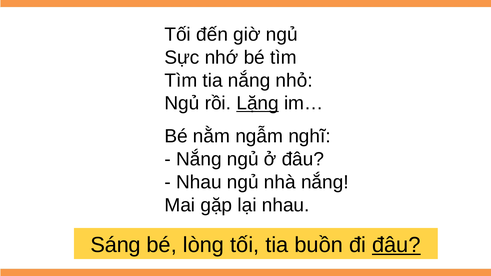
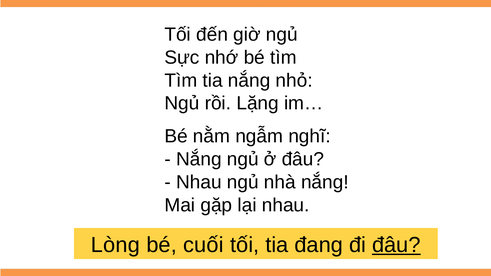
Lặng underline: present -> none (258, 103)
Sáng: Sáng -> Lòng (115, 245)
lòng: lòng -> cuối (203, 245)
buồn: buồn -> đang (319, 245)
